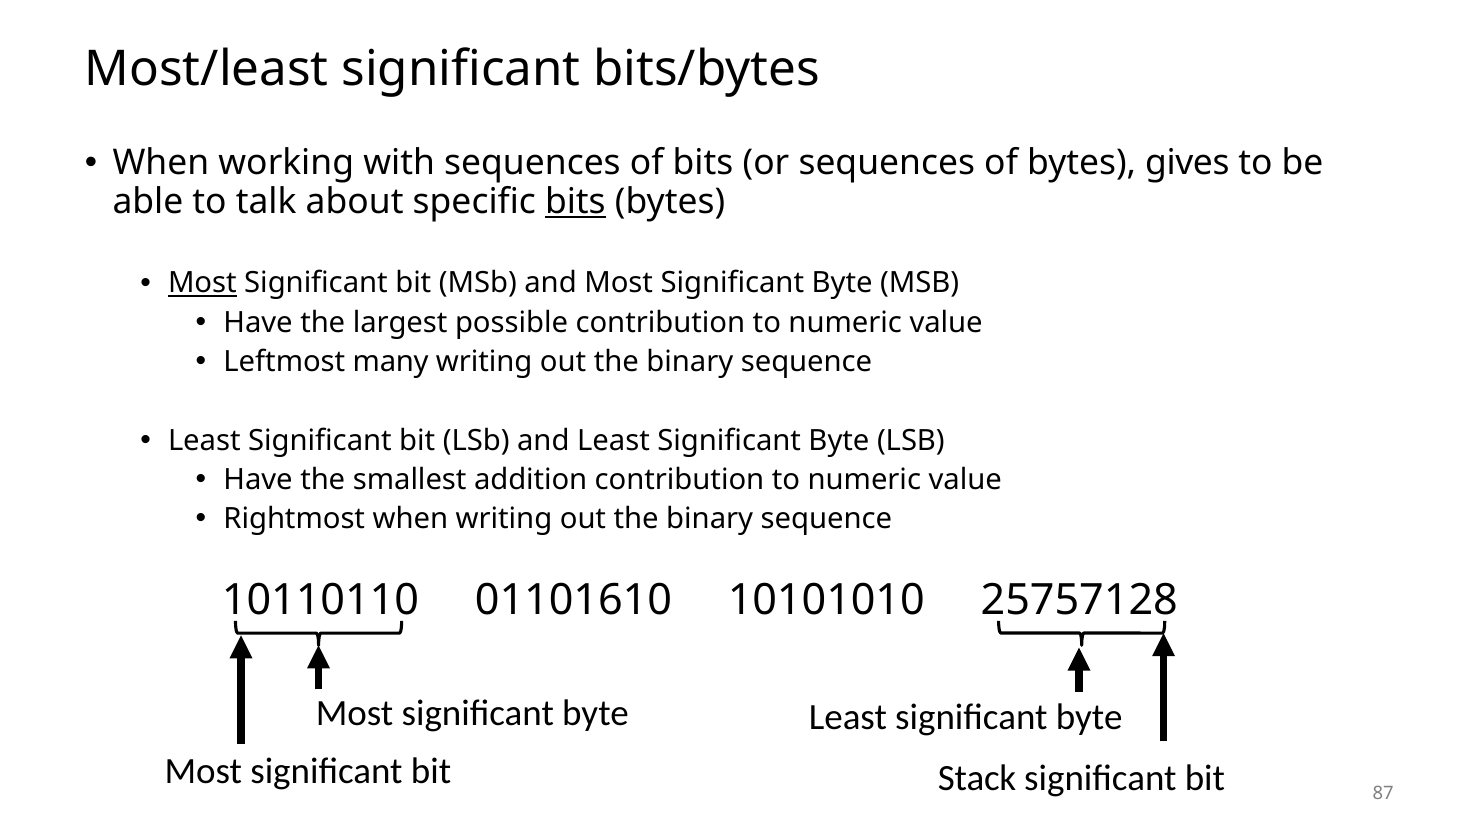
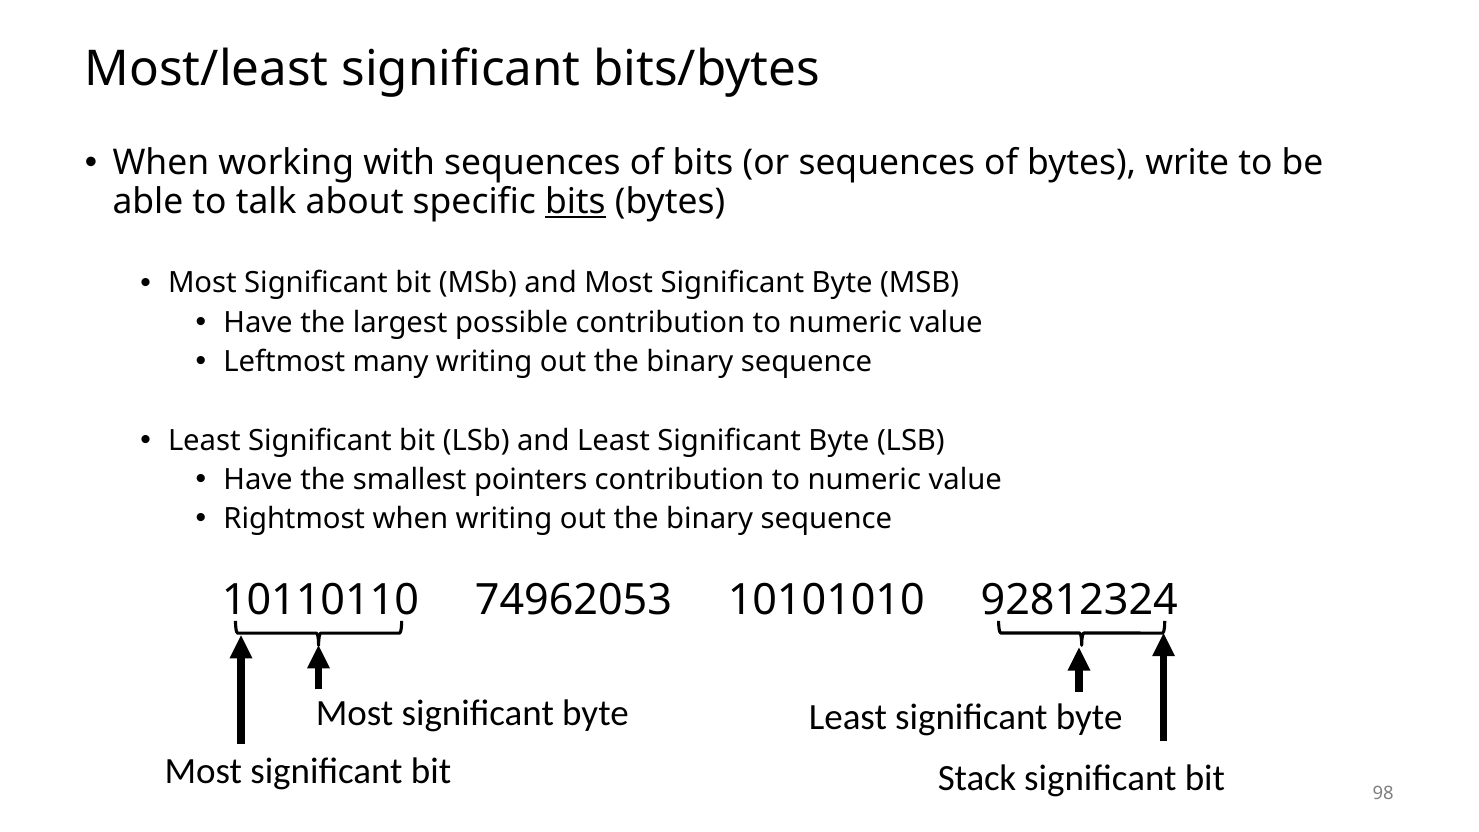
gives: gives -> write (1187, 163)
Most underline: present -> none (202, 283)
addition: addition -> pointers (531, 480)
01101610: 01101610 -> 74962053 (573, 601)
25757128: 25757128 -> 92812324 (1079, 601)
87: 87 -> 98 (1383, 793)
